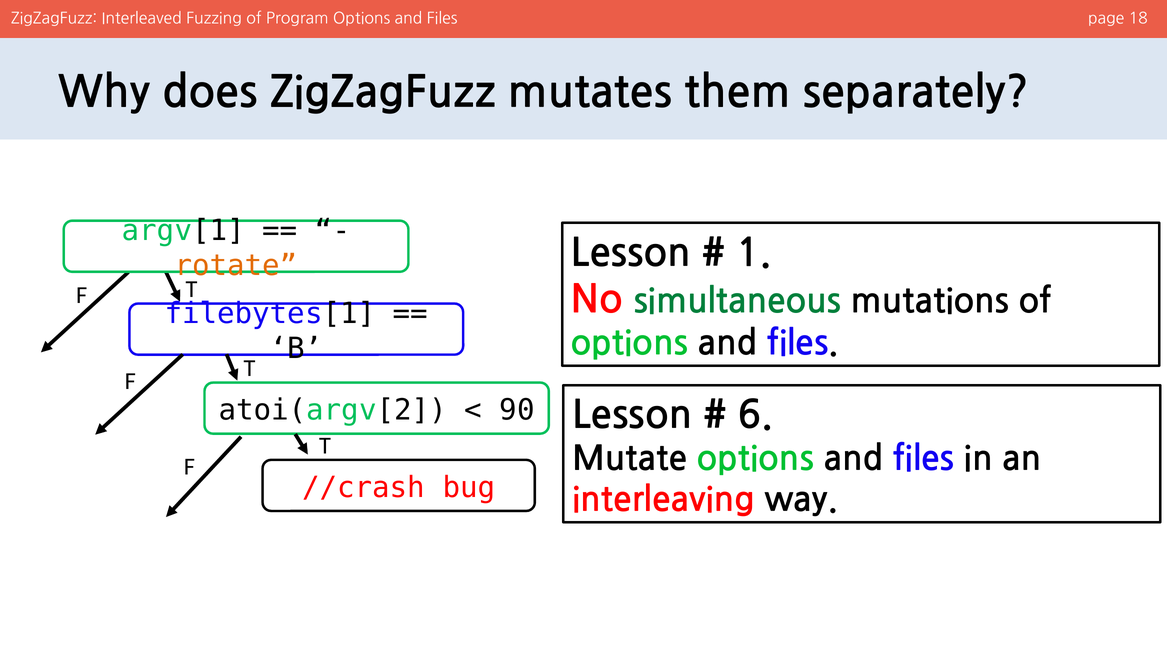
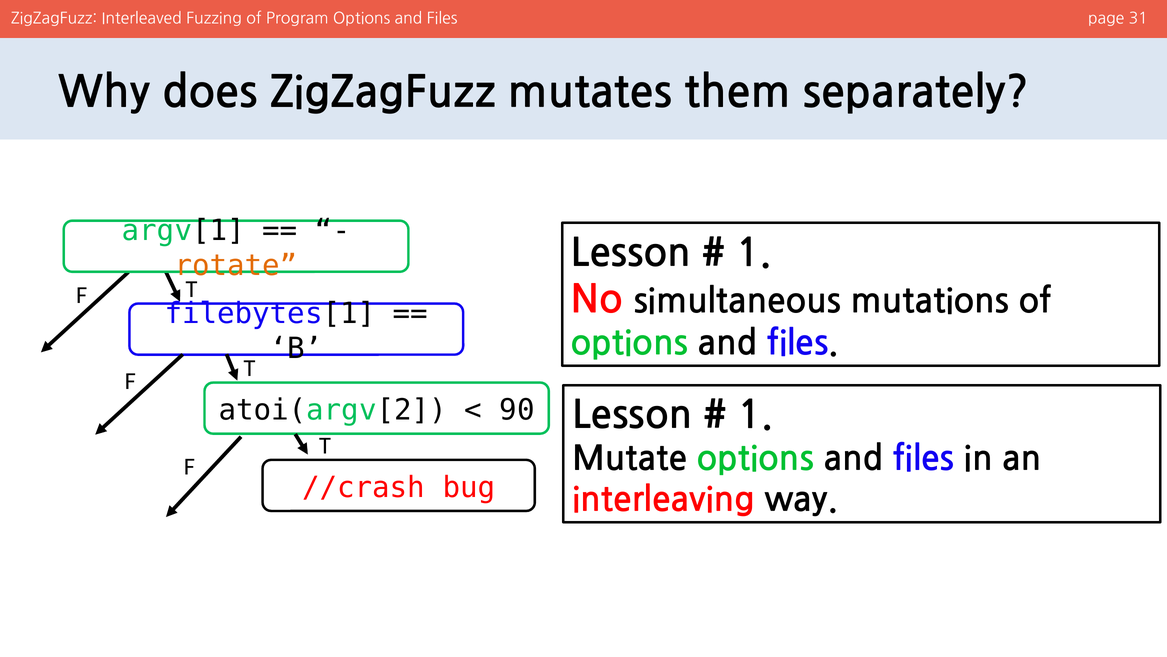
18: 18 -> 31 (1138, 19)
simultaneous colour: green -> black (737, 301)
6: 6 -> 1 (755, 415)
